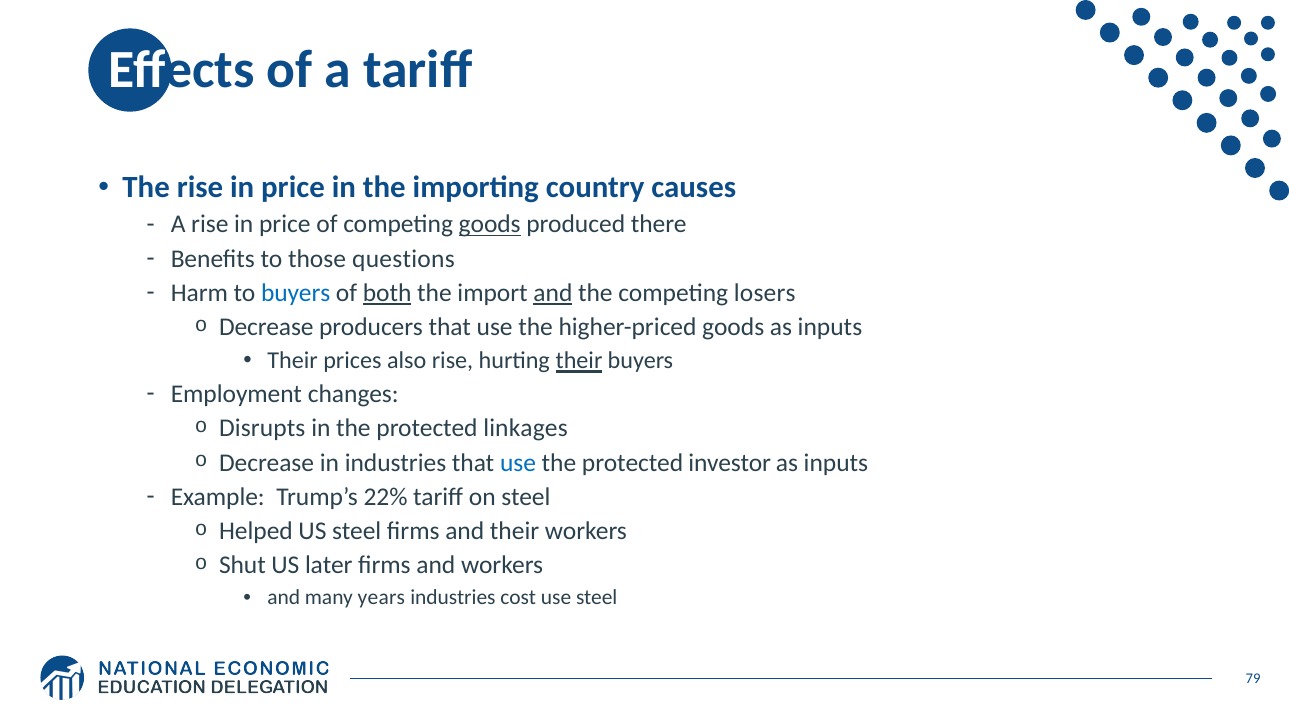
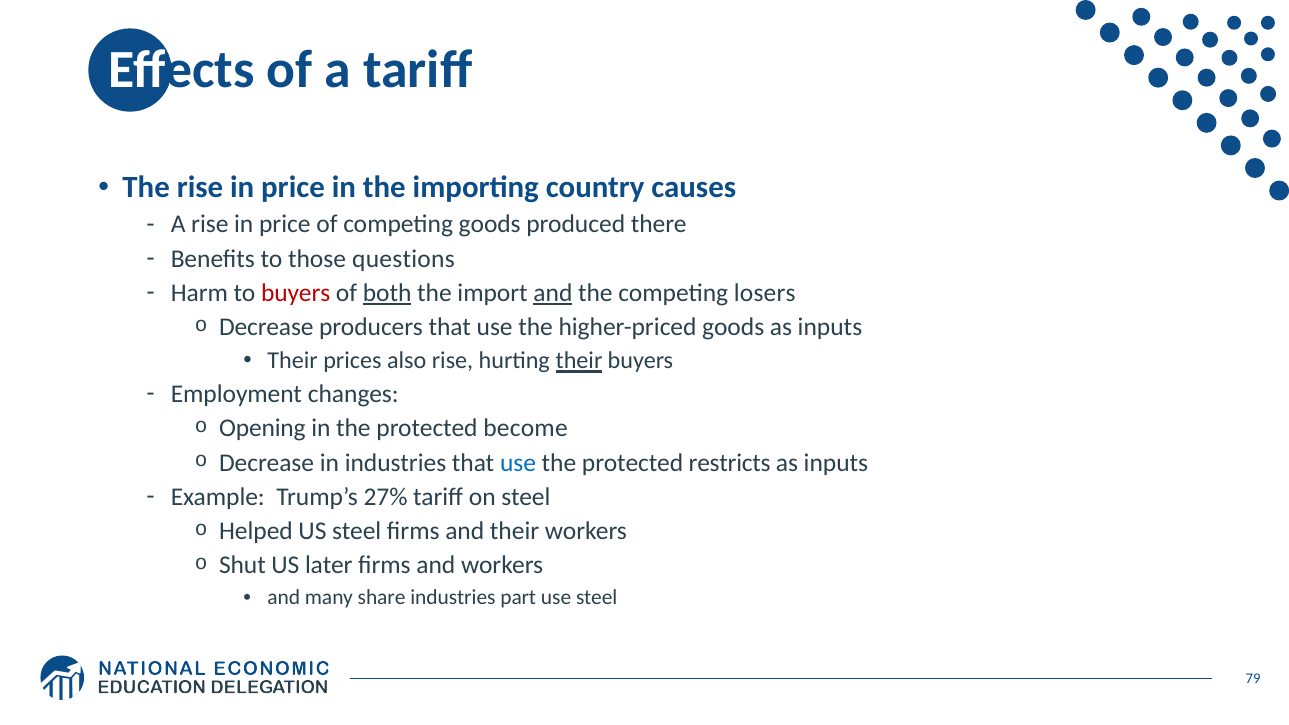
goods underline: present -> none (490, 225)
buyers colour: blue -> red (296, 293)
Disrupts: Disrupts -> Opening (262, 429)
linkages: linkages -> become (525, 429)
investor: investor -> restricts (730, 463)
22%: 22% -> 27% (386, 497)
years: years -> share (382, 598)
cost: cost -> part (518, 598)
